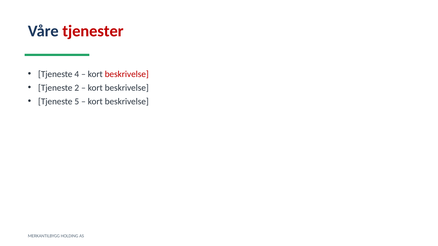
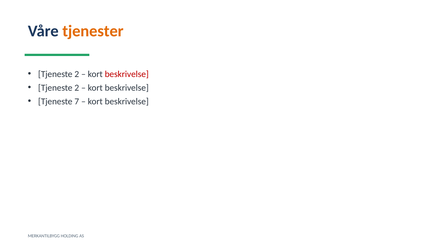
tjenester colour: red -> orange (93, 31)
4: 4 -> 2 (77, 74)
5: 5 -> 7 (77, 102)
